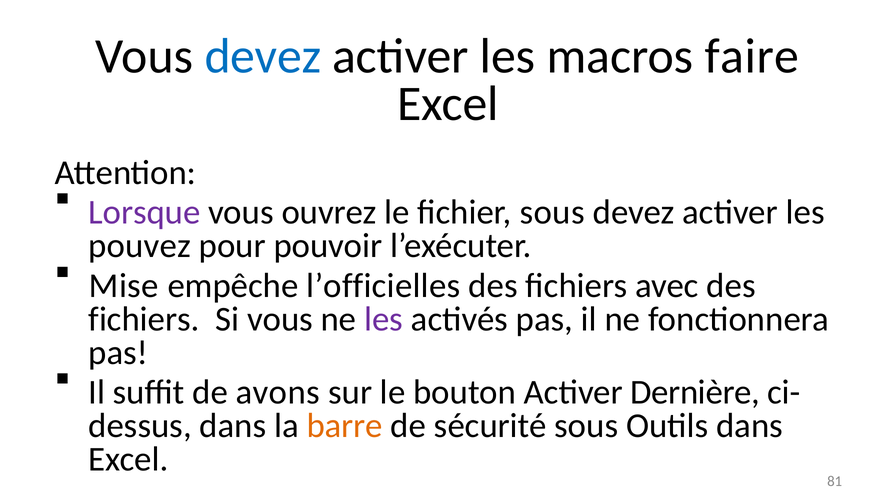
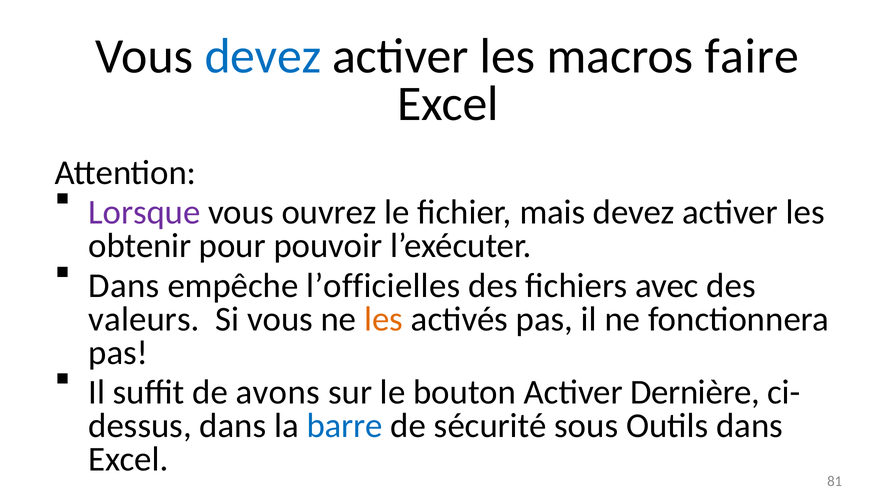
fichier sous: sous -> mais (552, 212)
pouvez: pouvez -> obtenir (140, 246)
Mise: Mise -> Dans (124, 286)
fichiers: fichiers -> valeurs (144, 319)
les colour: purple -> orange (384, 319)
barre colour: orange -> blue (345, 426)
